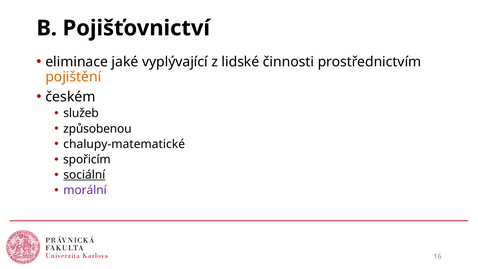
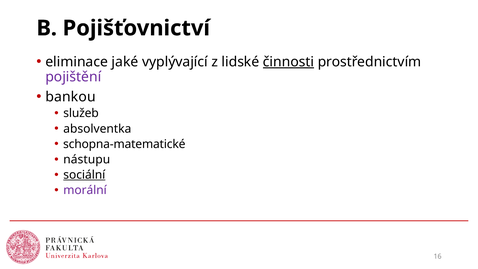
činnosti underline: none -> present (288, 62)
pojištění colour: orange -> purple (73, 77)
českém: českém -> bankou (71, 97)
způsobenou: způsobenou -> absolventka (97, 129)
chalupy-matematické: chalupy-matematické -> schopna-matematické (124, 144)
spořicím: spořicím -> nástupu (87, 159)
